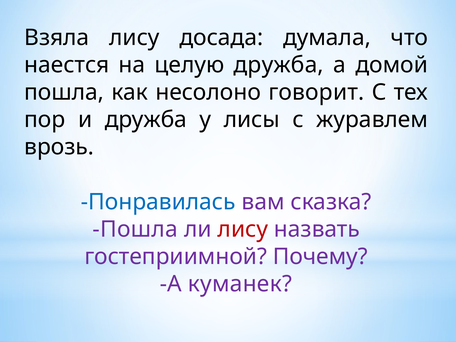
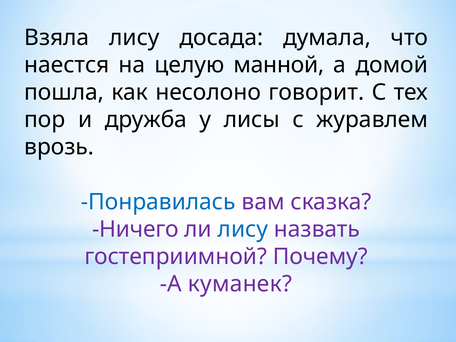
целую дружба: дружба -> манной (279, 65)
Пошла: Пошла -> Ничего (135, 229)
лису colour: red -> blue (243, 229)
